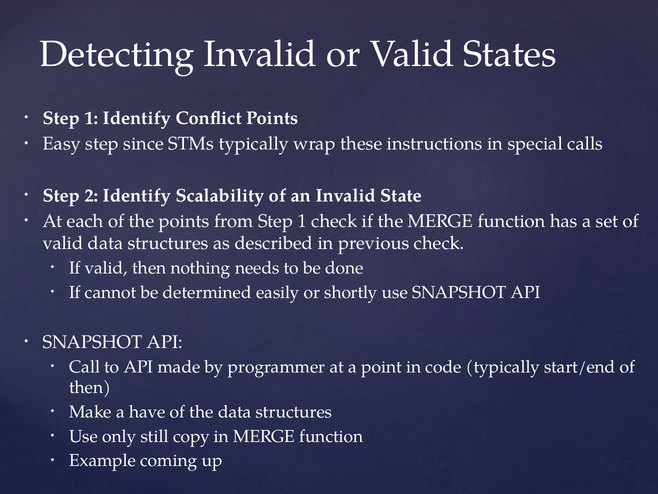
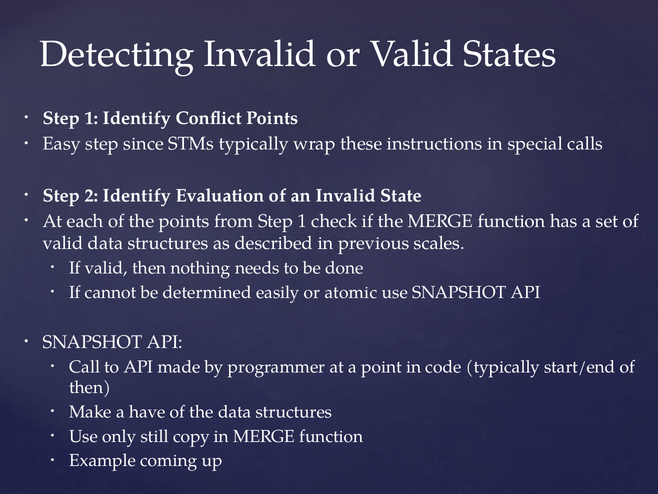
Scalability: Scalability -> Evaluation (220, 195)
previous check: check -> scales (439, 243)
shortly: shortly -> atomic (351, 292)
